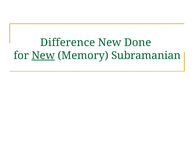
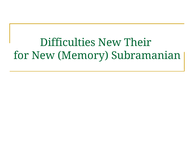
Difference: Difference -> Difficulties (68, 43)
Done: Done -> Their (138, 43)
New underline: present -> none (43, 56)
